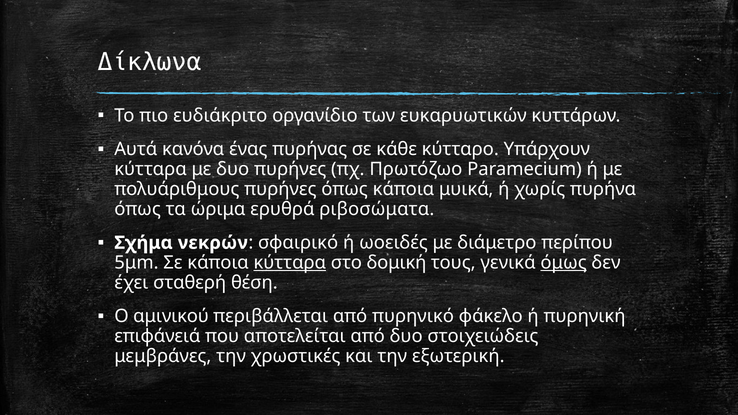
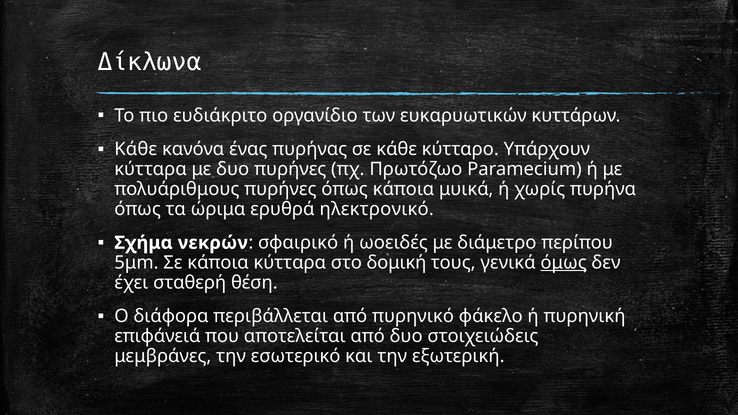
Αυτά: Αυτά -> Κάθε (136, 149)
ριβοσώματα: ριβοσώματα -> ηλεκτρονικό (377, 209)
κύτταρα underline: present -> none (290, 263)
αμινικού: αμινικού -> διάφορα (171, 317)
χρωστικές: χρωστικές -> εσωτερικό (296, 356)
